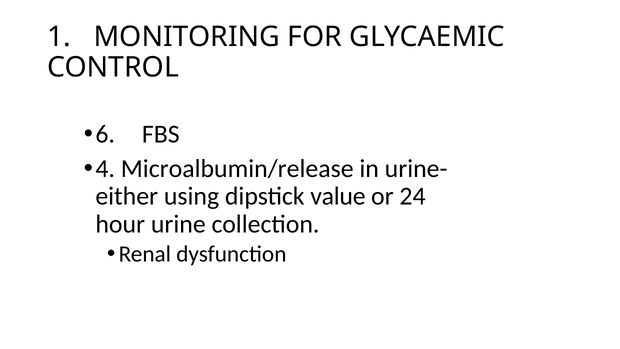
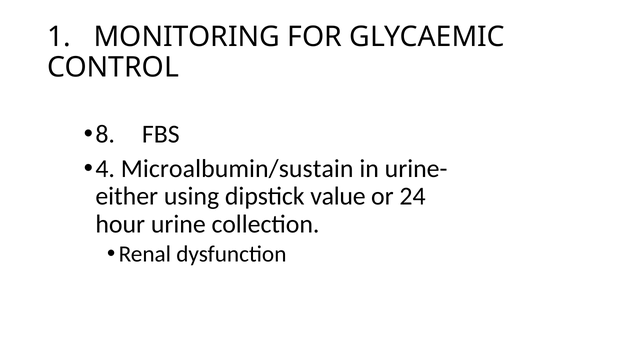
6: 6 -> 8 (105, 134)
Microalbumin/release: Microalbumin/release -> Microalbumin/sustain (237, 168)
